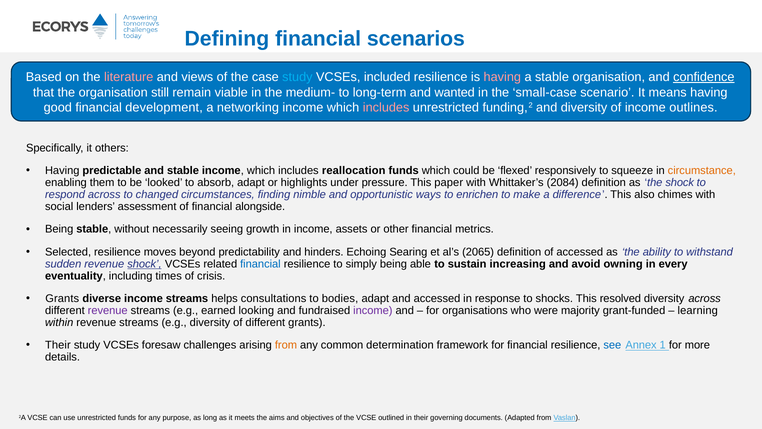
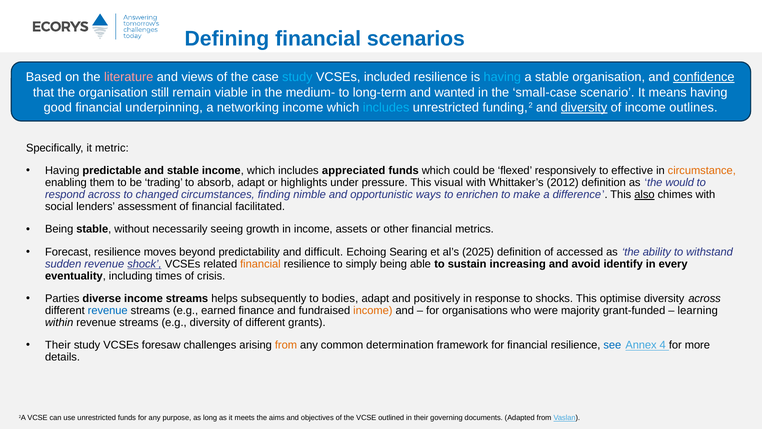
having colour: pink -> light blue (502, 77)
development: development -> underpinning (164, 108)
includes colour: pink -> light blue (386, 108)
diversity underline: none -> present (584, 108)
others: others -> metric (112, 148)
reallocation: reallocation -> appreciated (354, 171)
squeeze: squeeze -> effective (632, 171)
looked: looked -> trading (164, 183)
paper: paper -> visual (449, 183)
2084: 2084 -> 2012 (563, 183)
the shock: shock -> would (680, 183)
also underline: none -> present (644, 195)
alongside: alongside -> facilitated (260, 207)
Selected: Selected -> Forecast (68, 252)
hinders: hinders -> difficult (324, 252)
2065: 2065 -> 2025 (478, 252)
financial colour: blue -> orange (260, 264)
owning: owning -> identify (623, 264)
Grants: Grants -> Parties (62, 298)
consultations: consultations -> subsequently (274, 298)
and accessed: accessed -> positively (437, 298)
resolved: resolved -> optimise (620, 298)
revenue colour: purple -> blue (108, 310)
looking: looking -> finance (256, 310)
income colour: purple -> orange (373, 310)
1: 1 -> 4 (663, 345)
